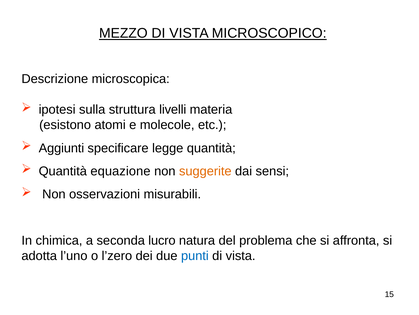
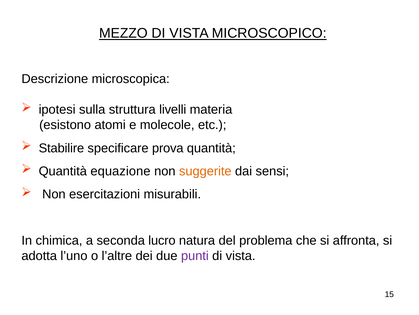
Aggiunti: Aggiunti -> Stabilire (61, 148)
legge: legge -> prova (168, 148)
osservazioni: osservazioni -> esercitazioni (105, 194)
l’zero: l’zero -> l’altre (117, 255)
punti colour: blue -> purple (195, 255)
